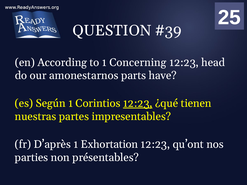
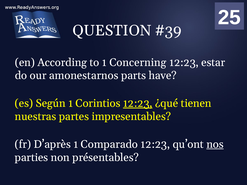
head: head -> estar (213, 62)
Exhortation: Exhortation -> Comparado (109, 144)
nos underline: none -> present (215, 144)
